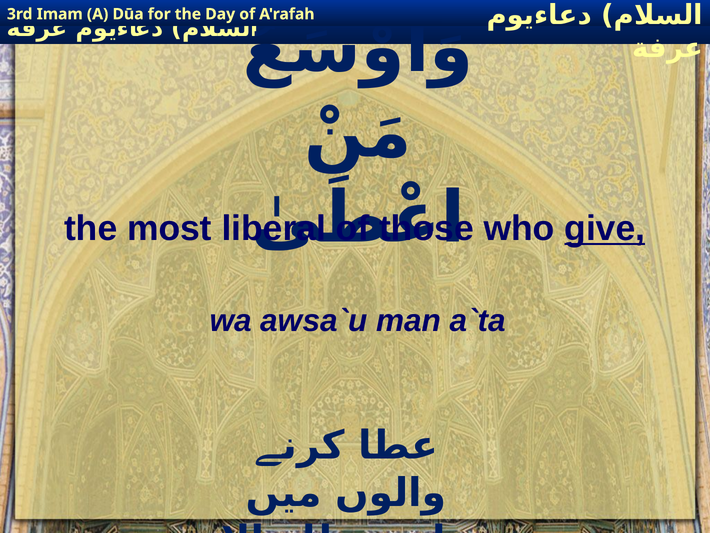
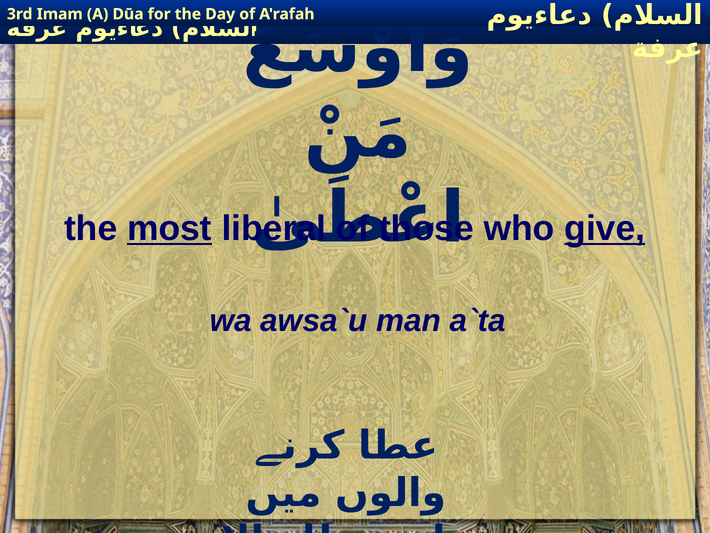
most underline: none -> present (169, 229)
